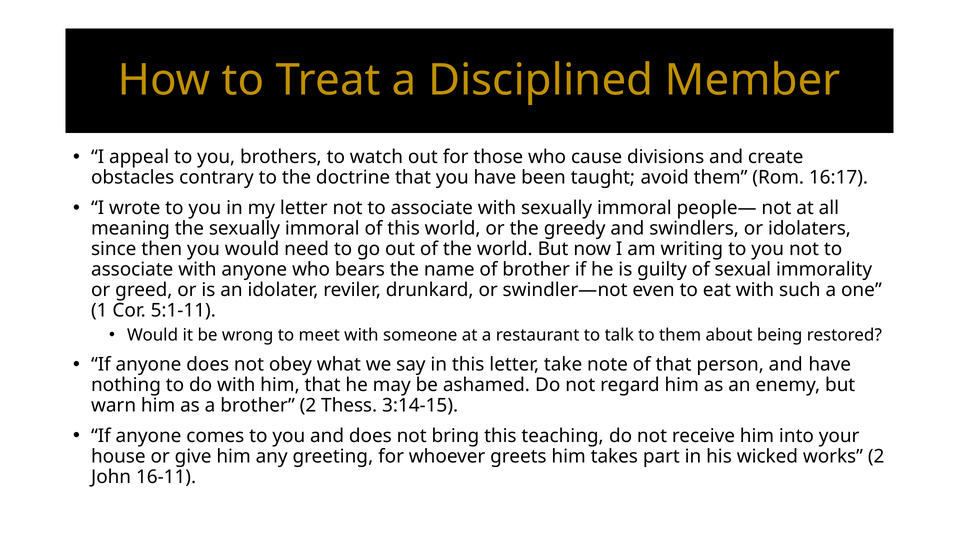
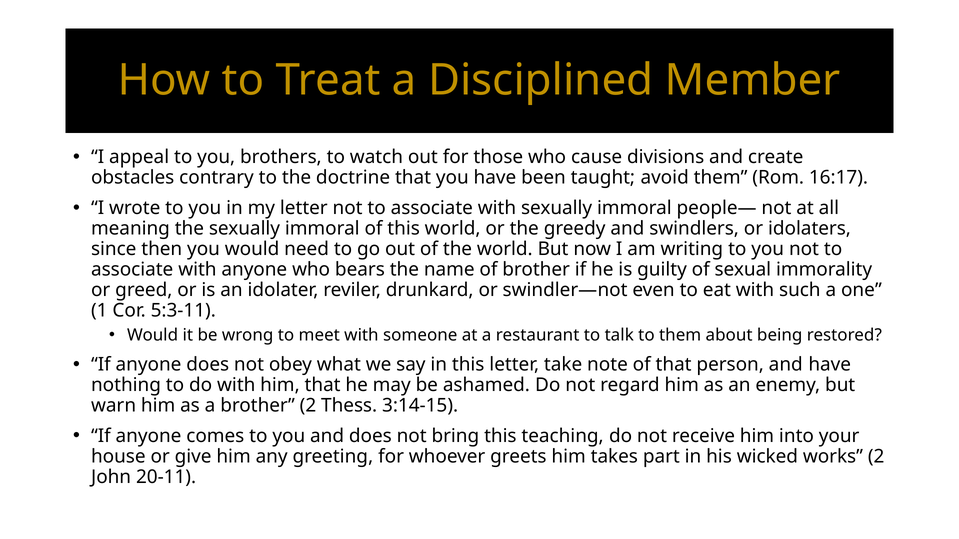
5:1-11: 5:1-11 -> 5:3-11 (183, 311)
16-11: 16-11 -> 20-11 (166, 477)
